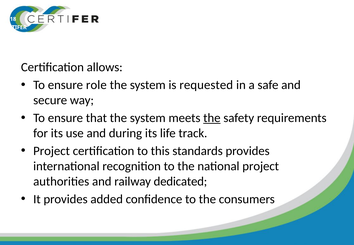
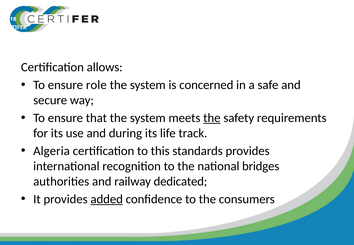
requested: requested -> concerned (206, 85)
Project: Project -> Algeria (52, 151)
national project: project -> bridges (261, 166)
added underline: none -> present (107, 199)
